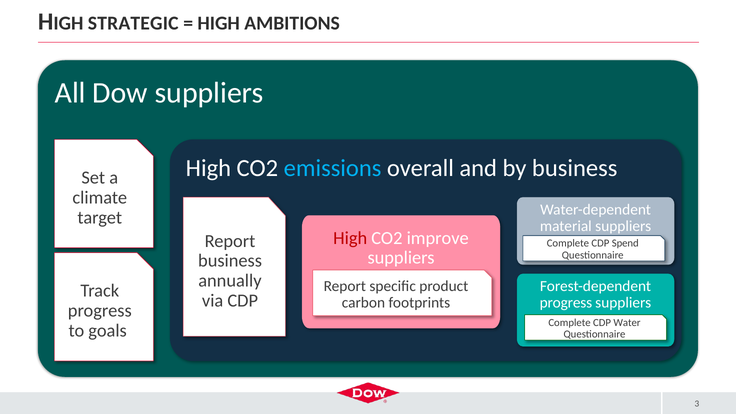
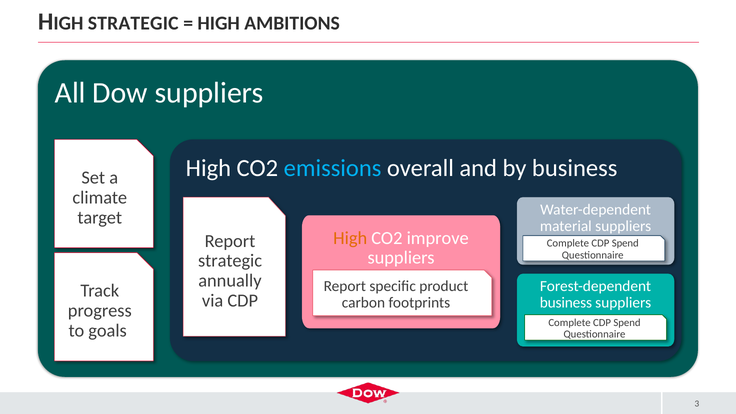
High colour: red -> orange (350, 238)
business: business -> strategic (230, 261)
progress: progress -> business (566, 303)
Water: Water -> Spend (627, 323)
